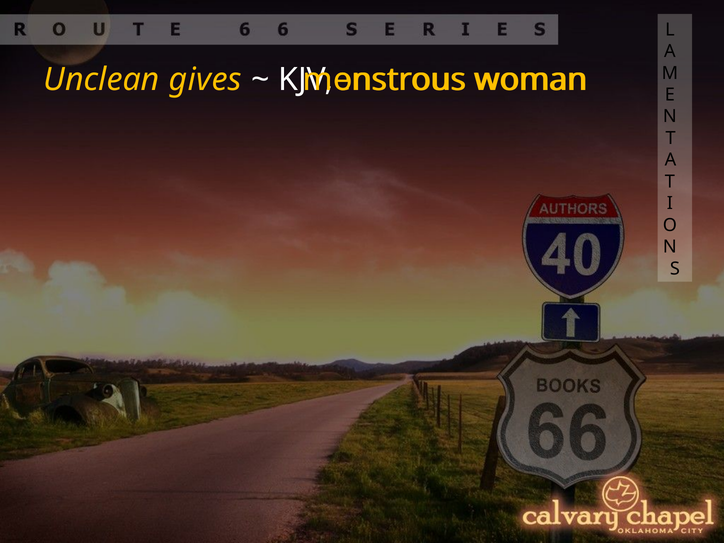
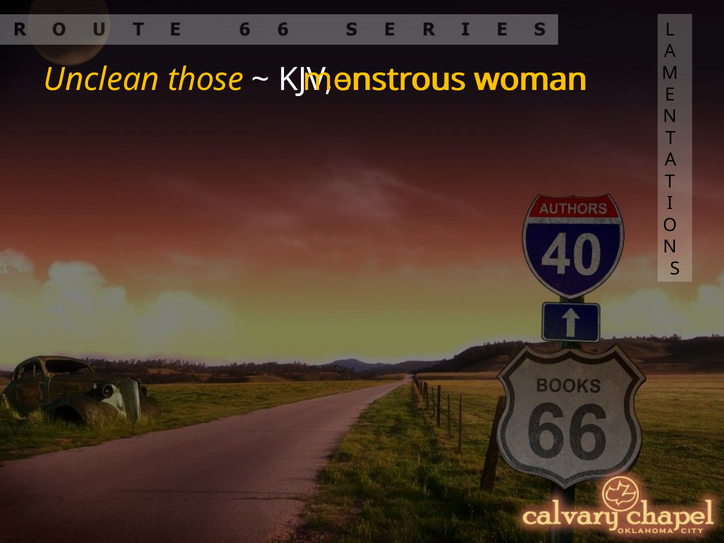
gives: gives -> those (206, 79)
